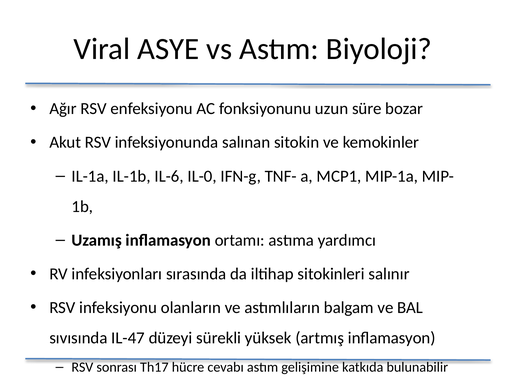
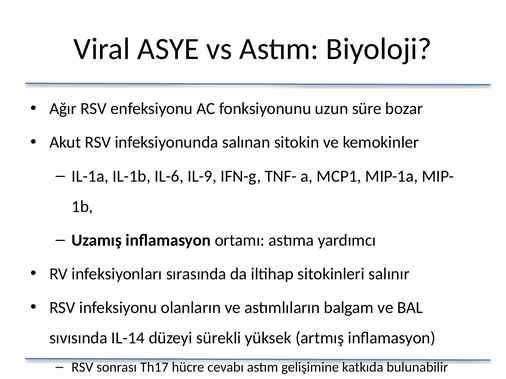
IL-0: IL-0 -> IL-9 (202, 176)
IL-47: IL-47 -> IL-14 (128, 338)
